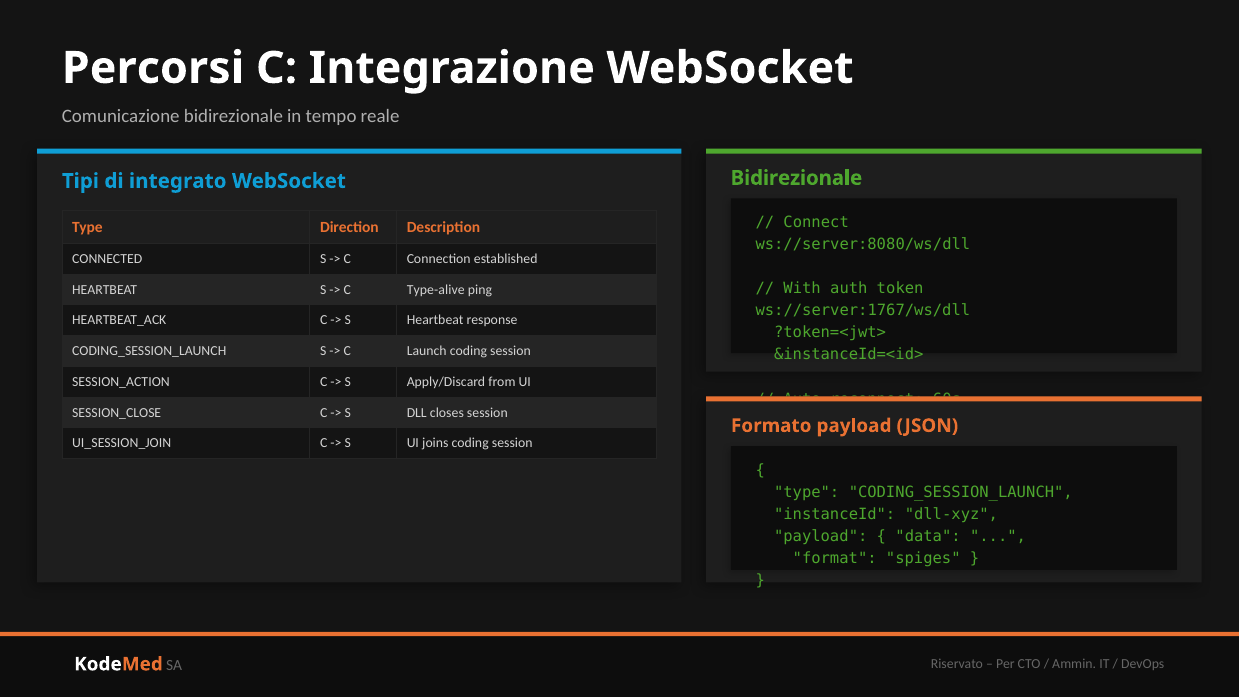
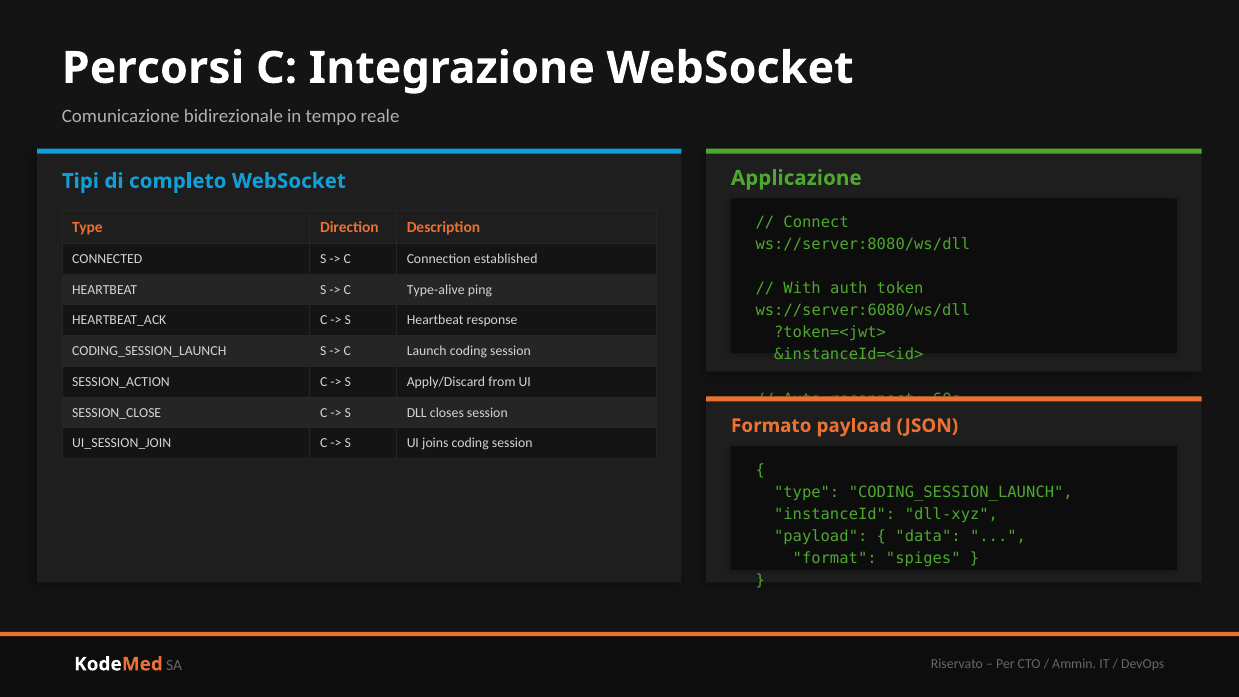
Bidirezionale: Bidirezionale -> Applicazione (796, 178)
integrato: integrato -> completo (178, 181)
ws://server:1767/ws/dll: ws://server:1767/ws/dll -> ws://server:6080/ws/dll (863, 310)
